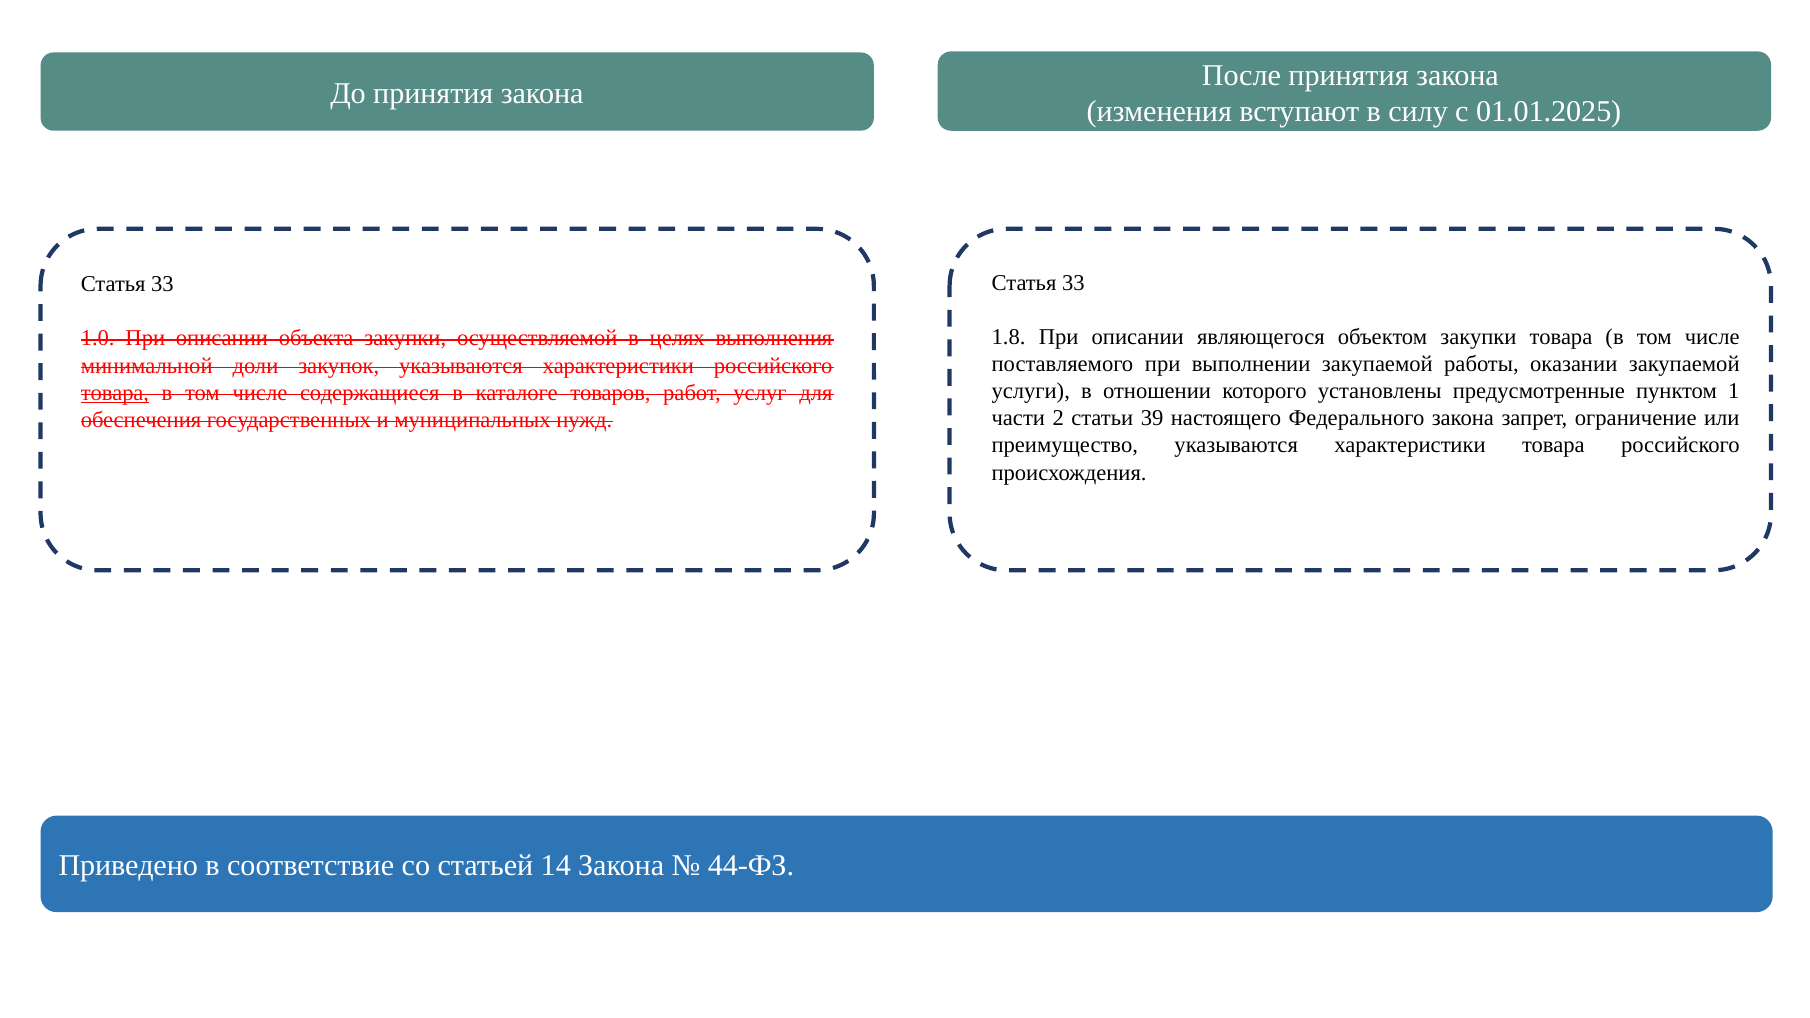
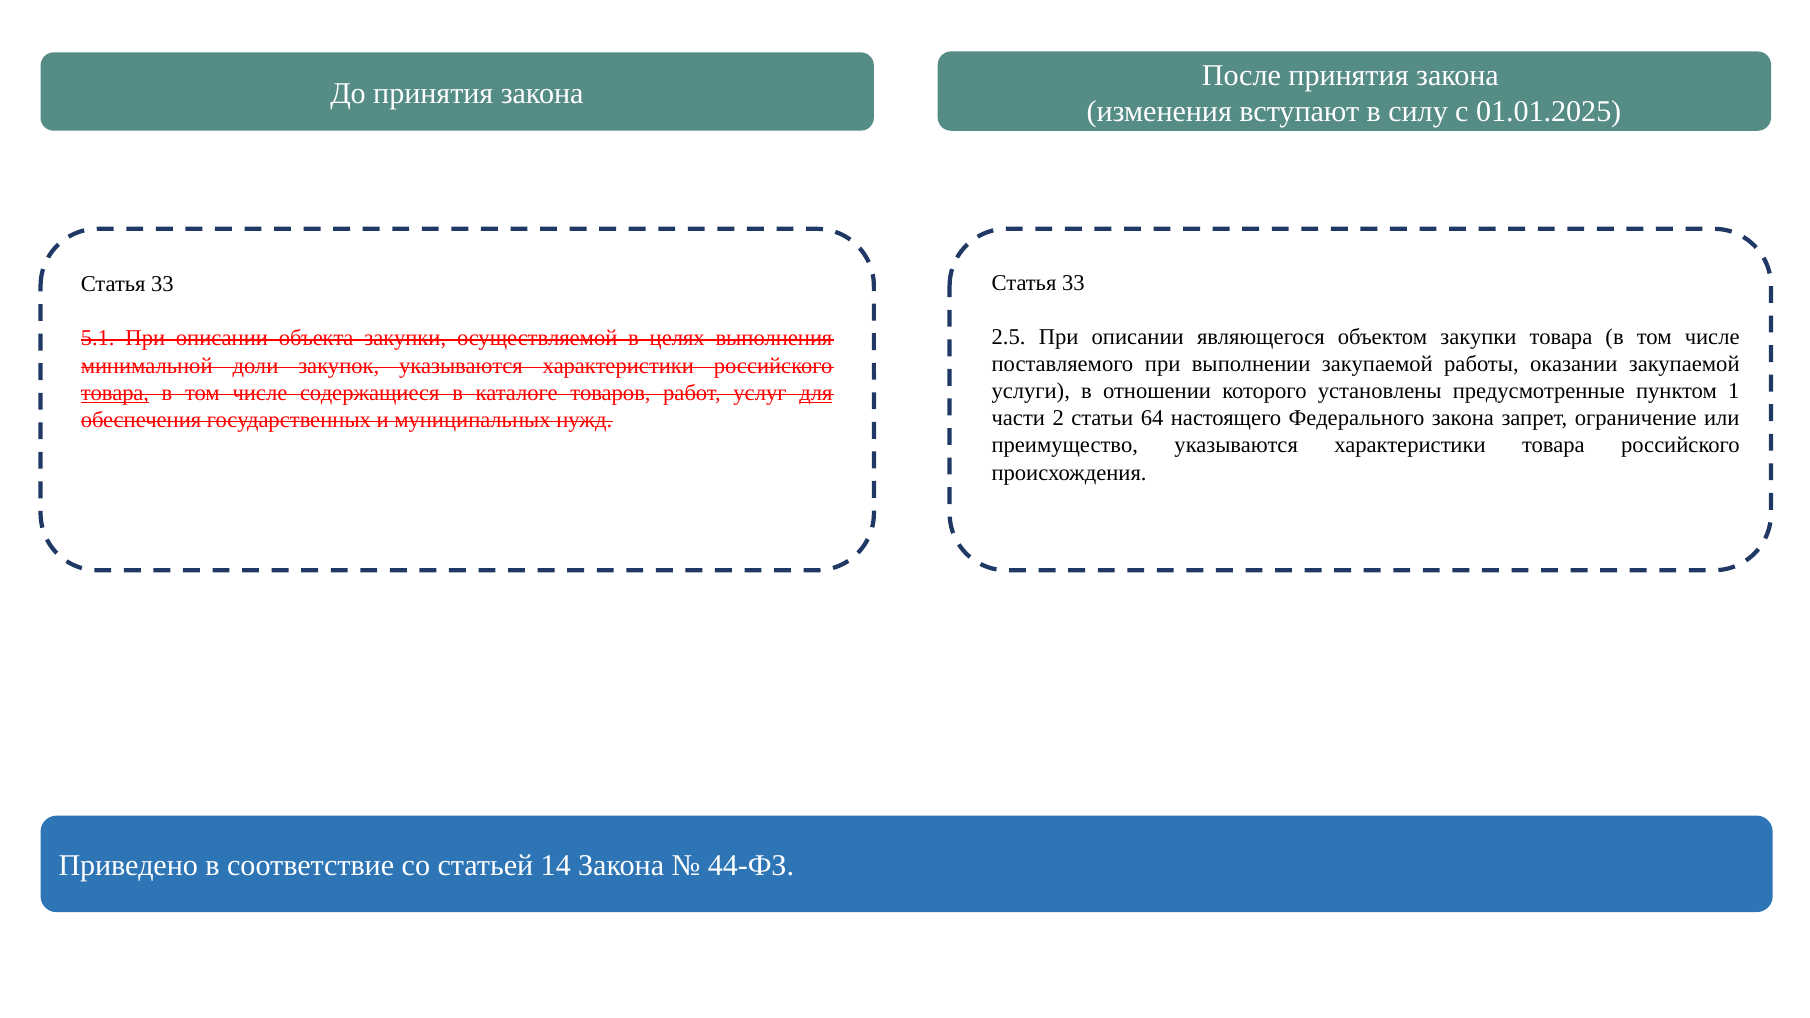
1.8: 1.8 -> 2.5 (1009, 337)
1.0: 1.0 -> 5.1 (98, 338)
для underline: none -> present (816, 393)
39: 39 -> 64 (1152, 418)
